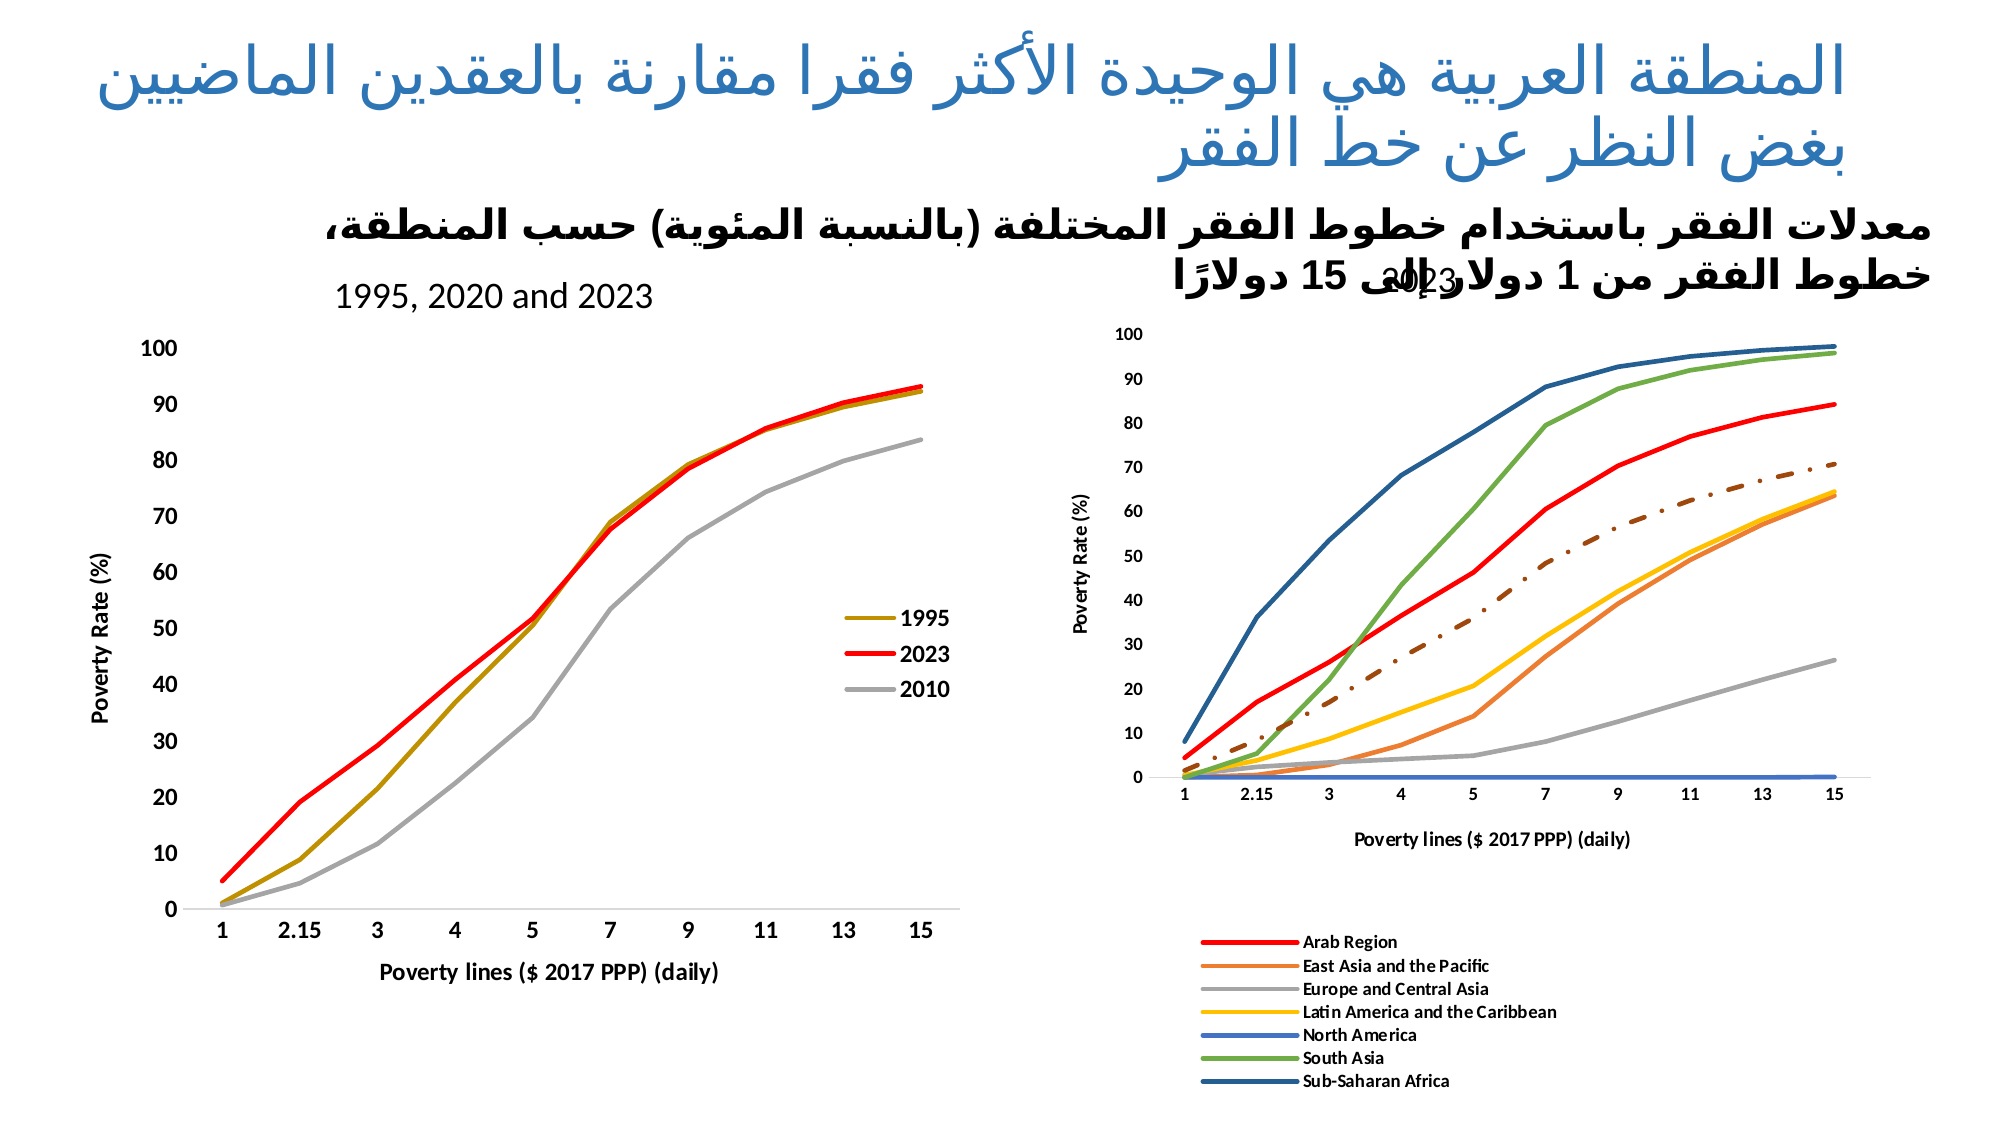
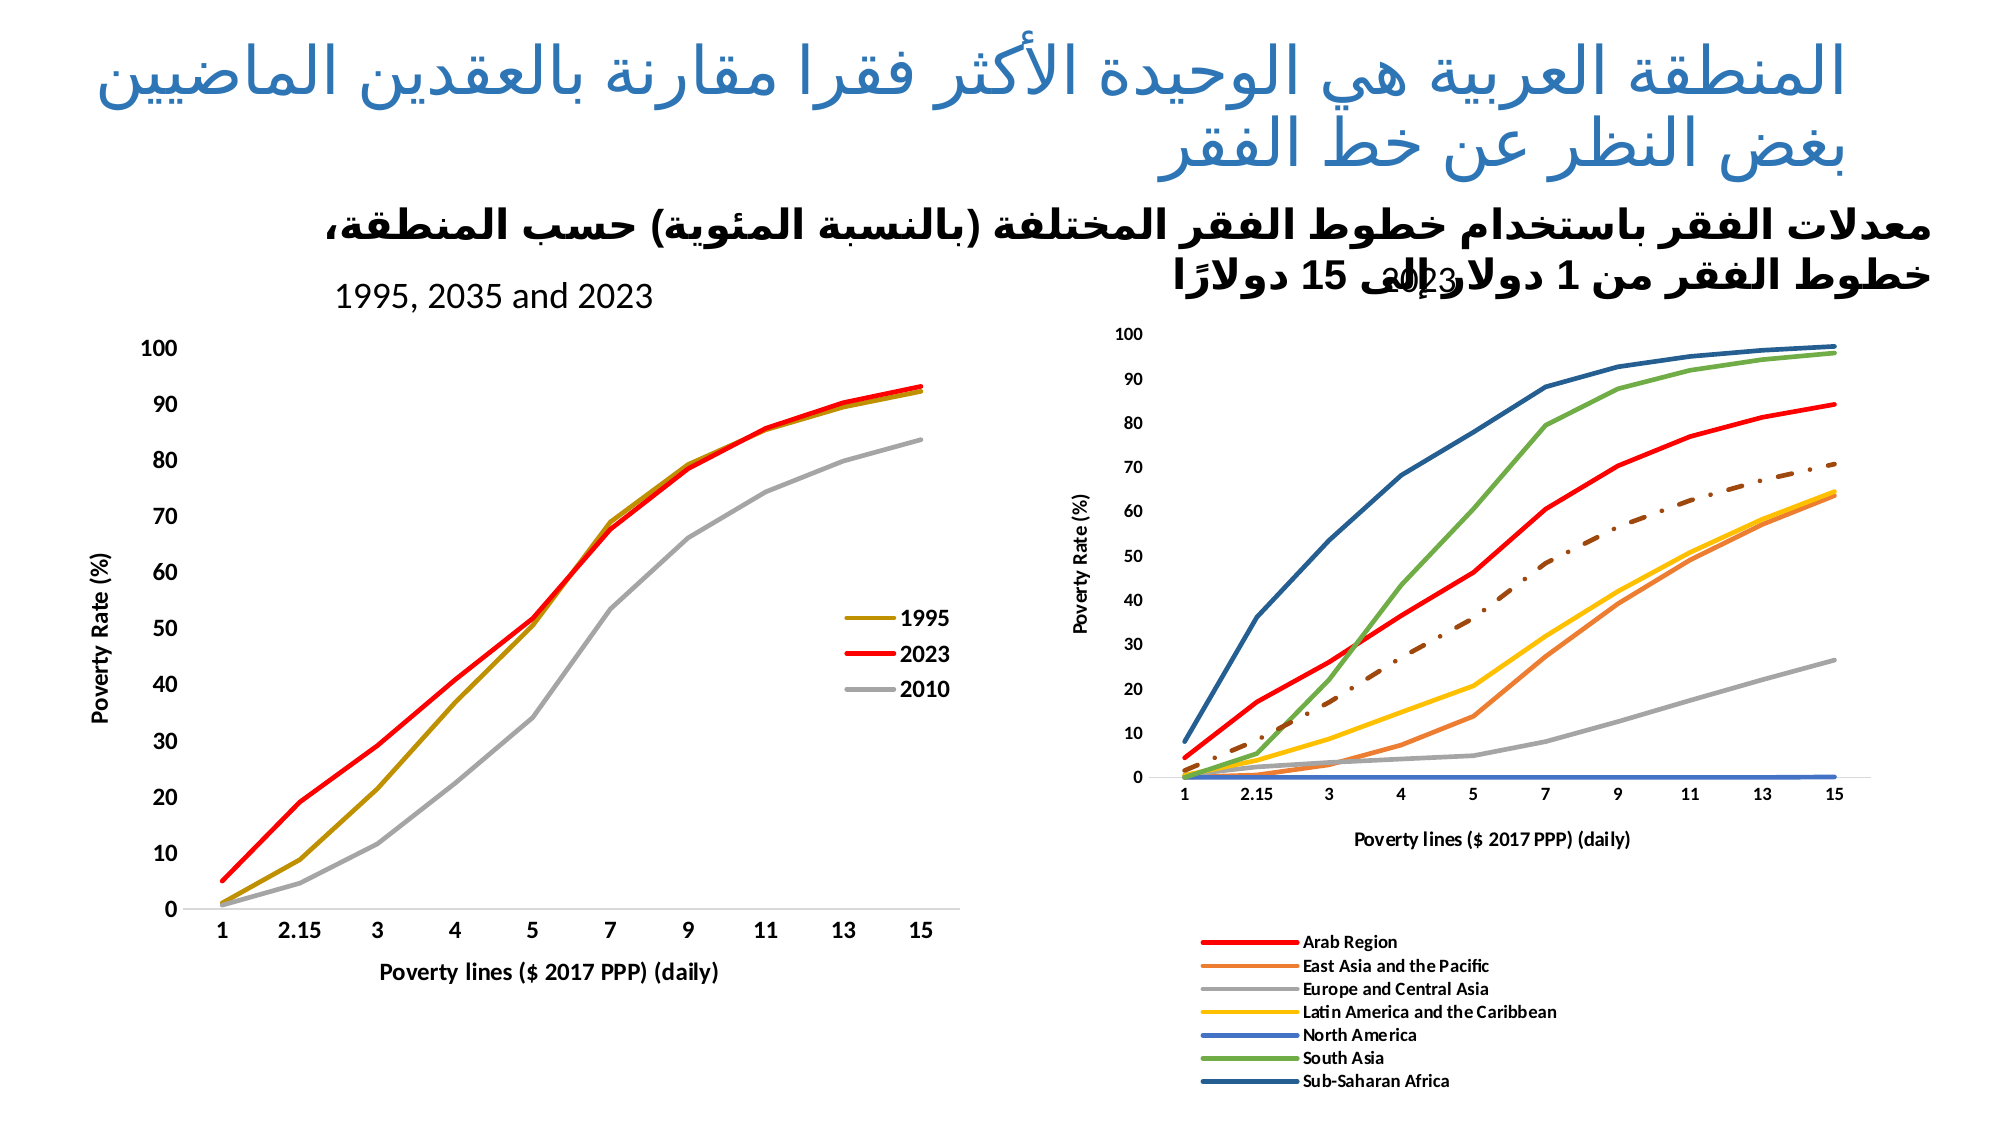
2020: 2020 -> 2035 (465, 296)
